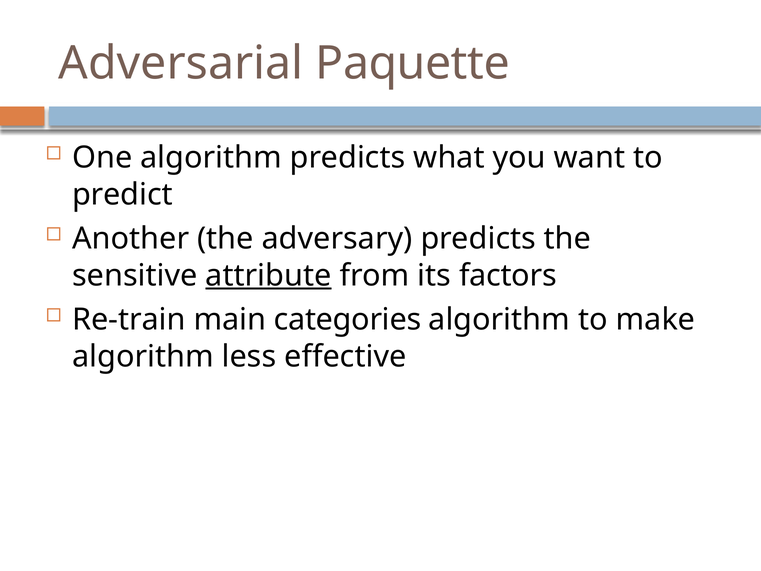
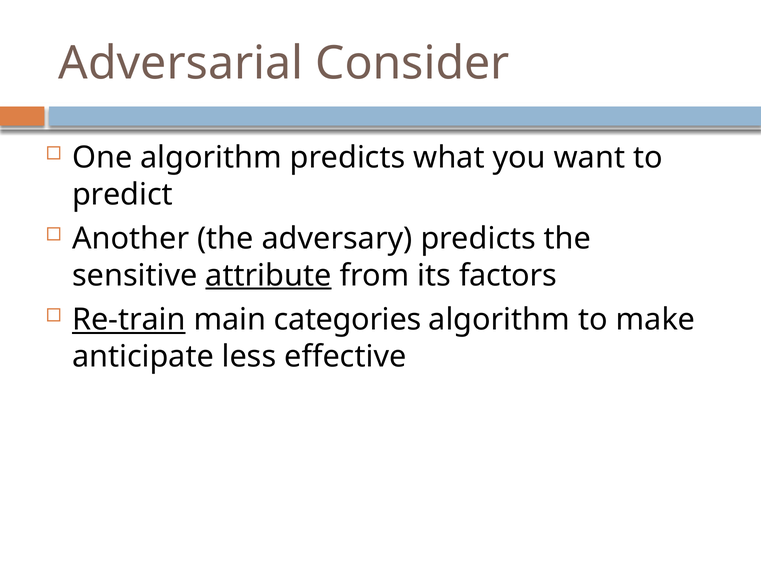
Paquette: Paquette -> Consider (412, 64)
Re-train underline: none -> present (129, 320)
algorithm: algorithm -> anticipate (143, 356)
